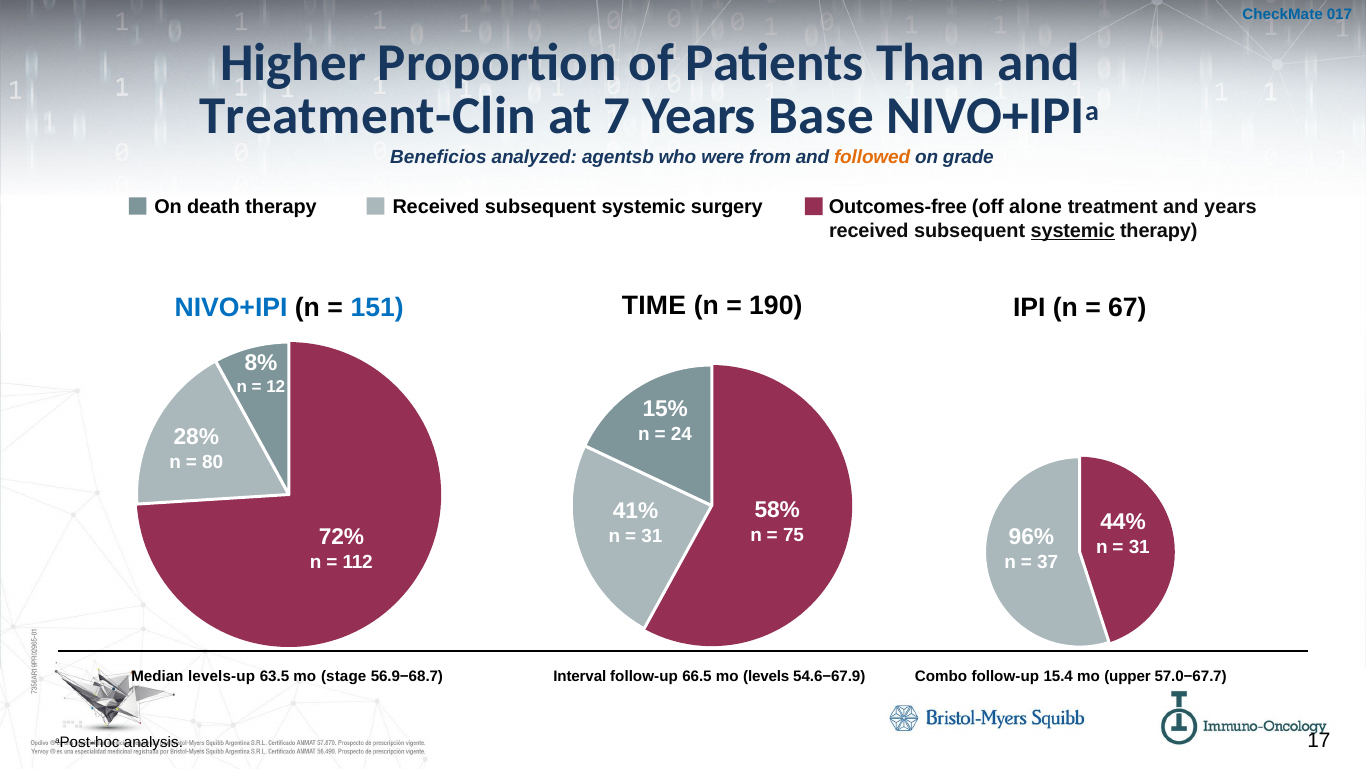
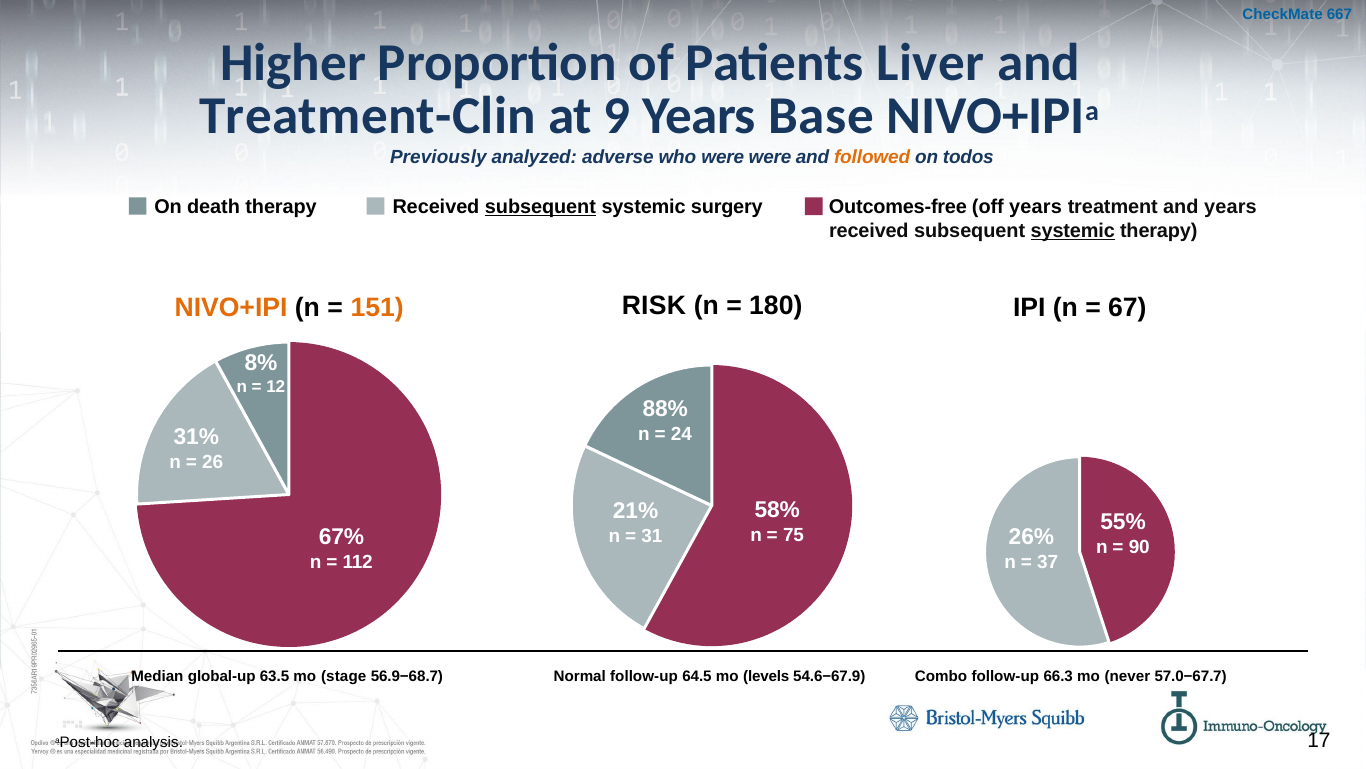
017: 017 -> 667 (1339, 15)
Than: Than -> Liver (930, 62)
7: 7 -> 9 (617, 116)
Beneficios: Beneficios -> Previously (438, 157)
agentsb: agentsb -> adverse (618, 157)
were from: from -> were (770, 157)
grade: grade -> todos (968, 157)
subsequent underline: none -> present (540, 207)
off alone: alone -> years (1036, 207)
TIME: TIME -> RISK (654, 306)
190: 190 -> 180 (776, 306)
NIVO+IPI colour: blue -> orange (231, 307)
151 colour: blue -> orange (377, 307)
15%: 15% -> 88% (665, 409)
28%: 28% -> 31% (196, 437)
80: 80 -> 26 (213, 461)
41%: 41% -> 21% (636, 511)
44%: 44% -> 55% (1123, 522)
72%: 72% -> 67% (341, 537)
96%: 96% -> 26% (1031, 537)
31: 31 -> 90 (1139, 547)
levels-up: levels-up -> global-up (222, 676)
Interval: Interval -> Normal (580, 676)
66.5: 66.5 -> 64.5 (697, 676)
15.4: 15.4 -> 66.3 (1058, 676)
upper: upper -> never (1127, 676)
